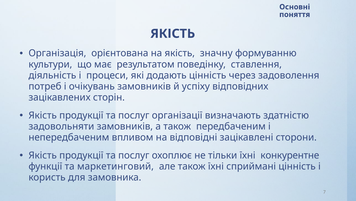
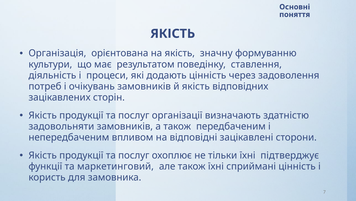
й успіху: успіху -> якість (196, 86)
конкурентне: конкурентне -> підтверджує (290, 155)
